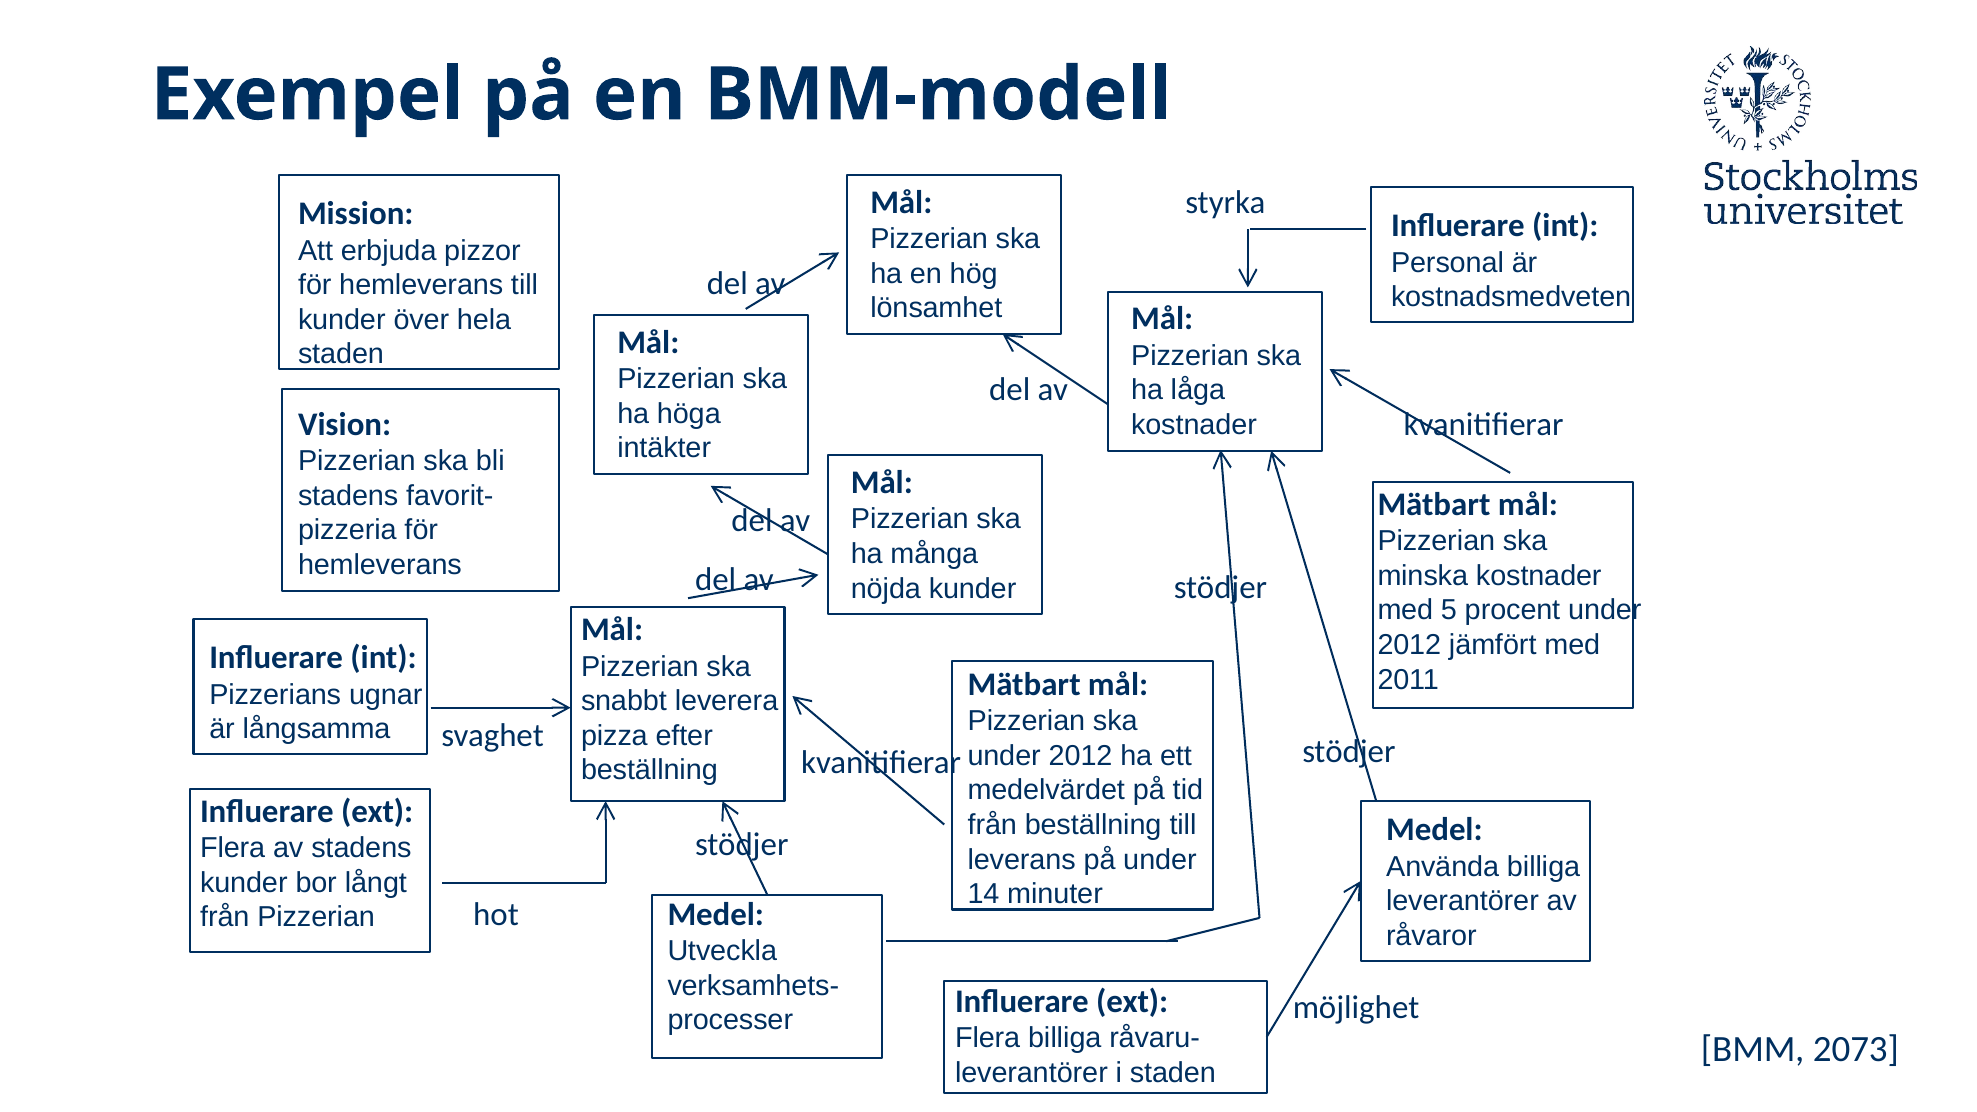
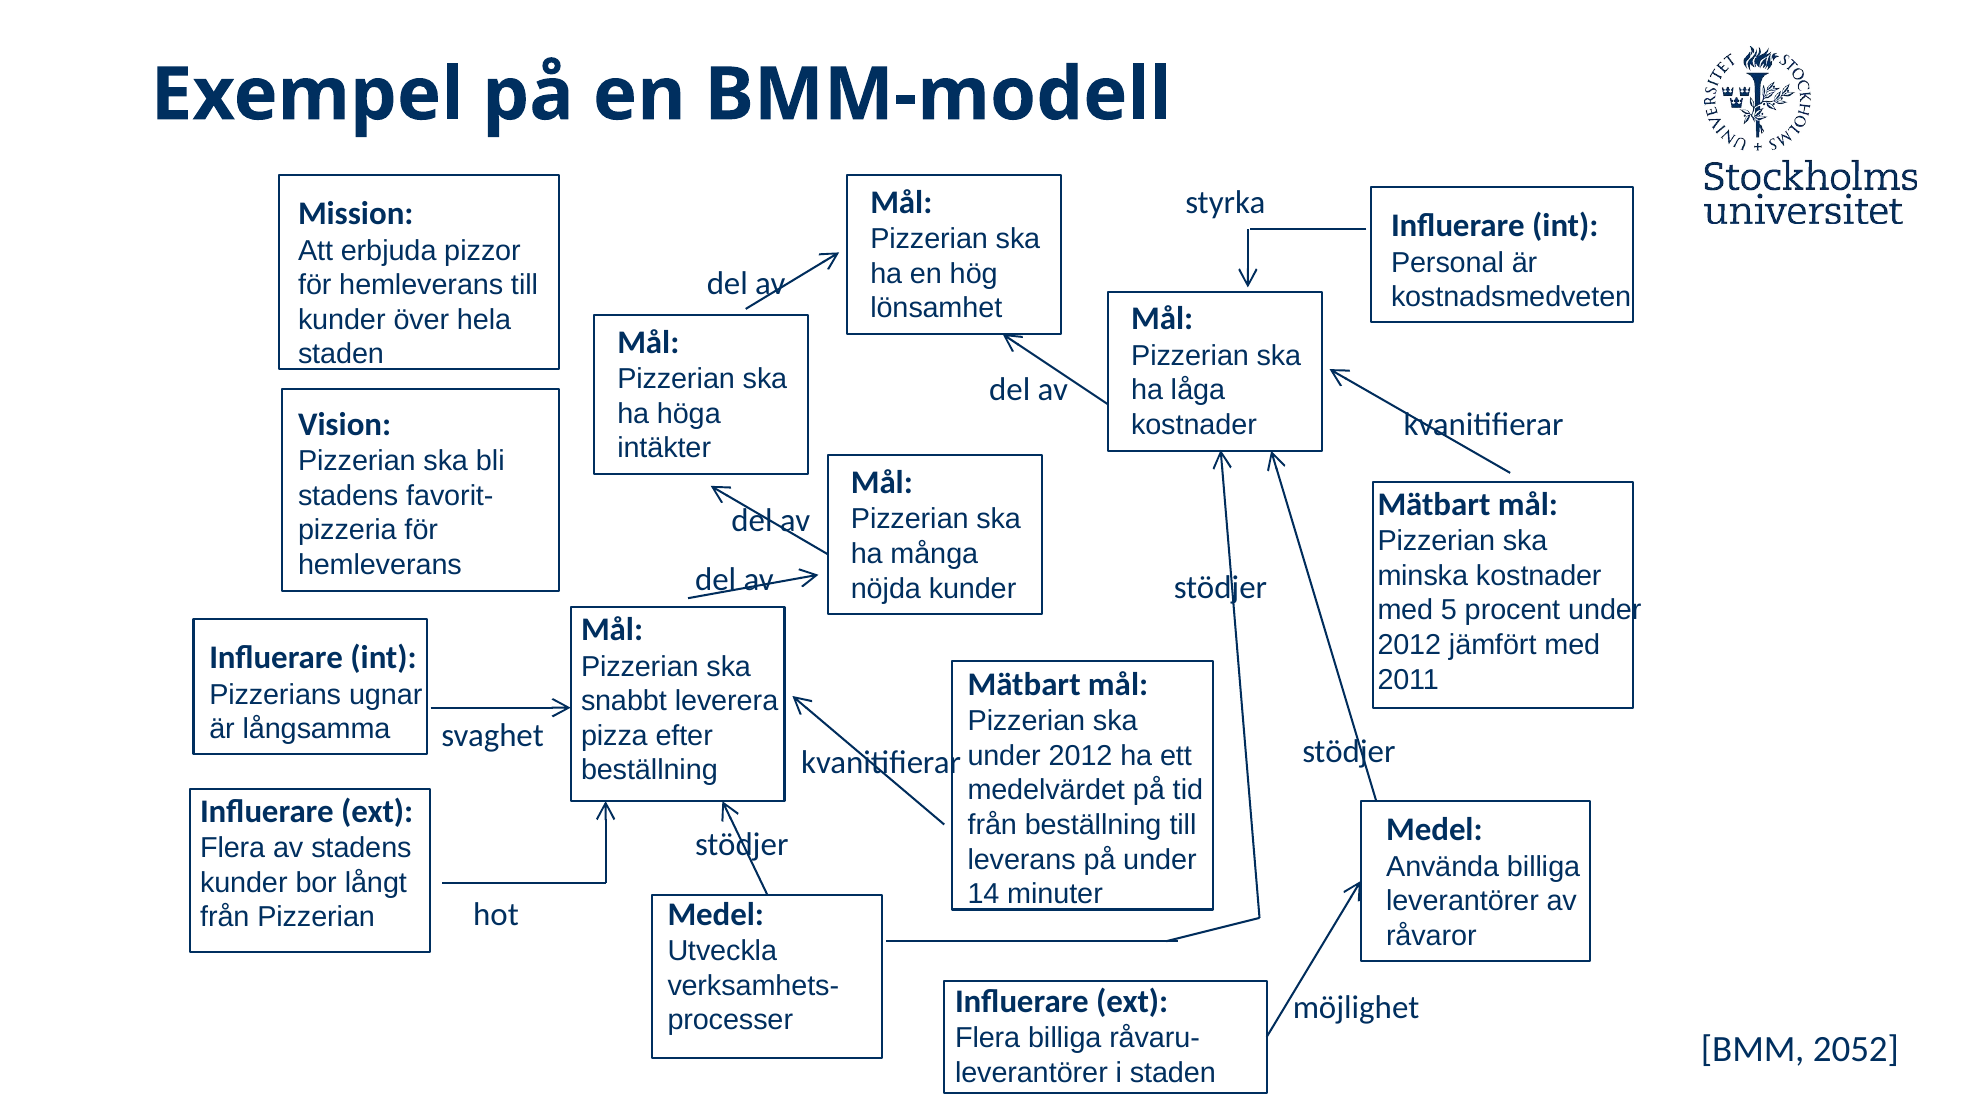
2073: 2073 -> 2052 (1856, 1049)
